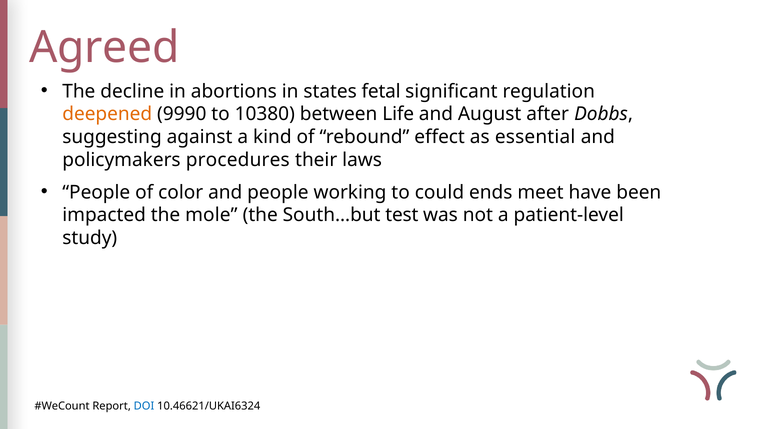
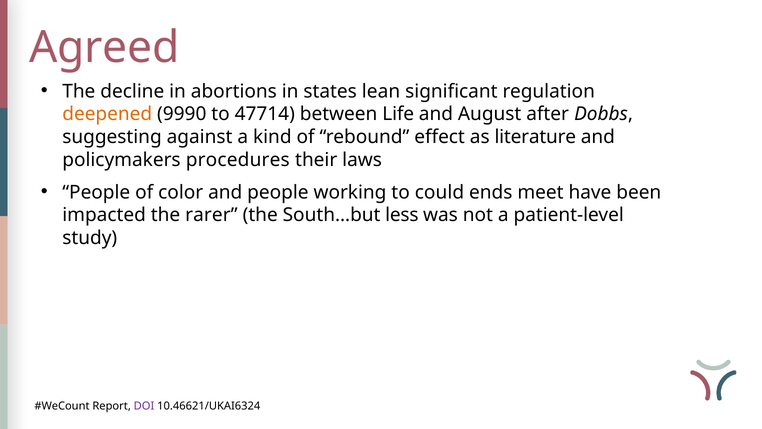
fetal: fetal -> lean (381, 91)
10380: 10380 -> 47714 (265, 114)
essential: essential -> literature (535, 137)
mole: mole -> rarer (211, 215)
test: test -> less (402, 215)
DOI colour: blue -> purple (144, 406)
